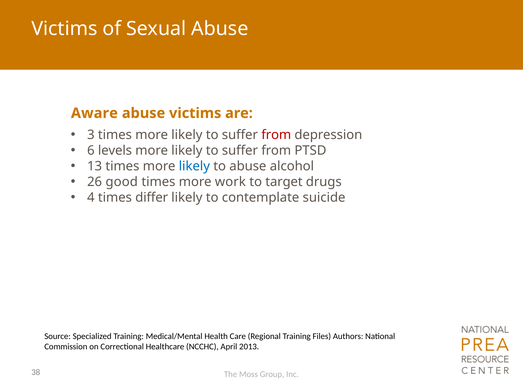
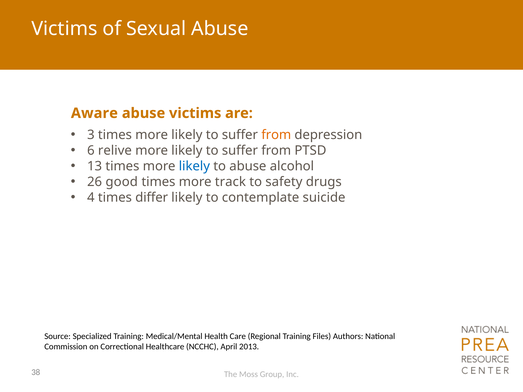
from colour: red -> orange (276, 135)
levels: levels -> relive (115, 151)
work: work -> track (230, 182)
target: target -> safety (284, 182)
